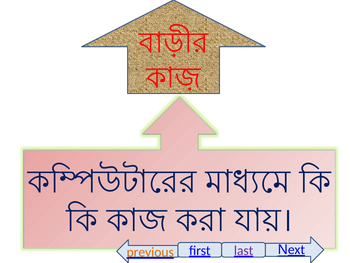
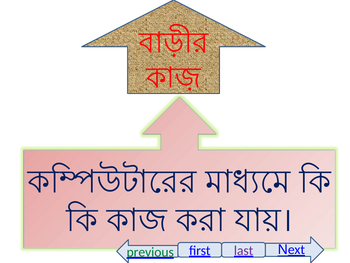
previous colour: orange -> green (150, 252)
